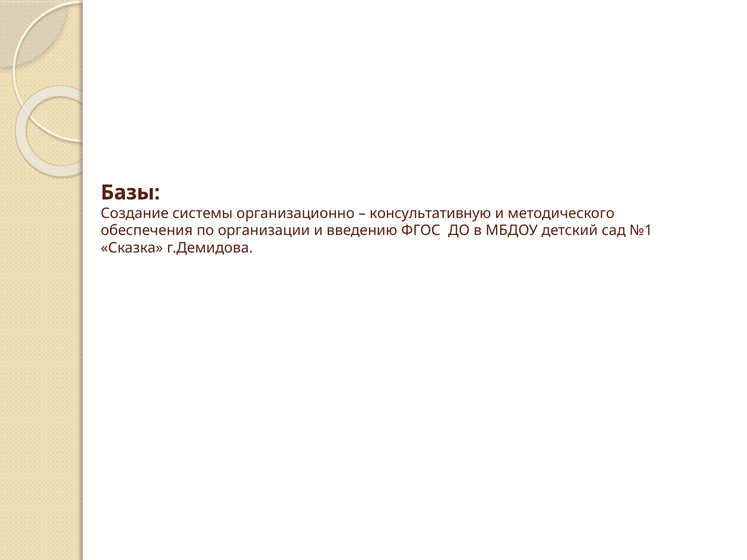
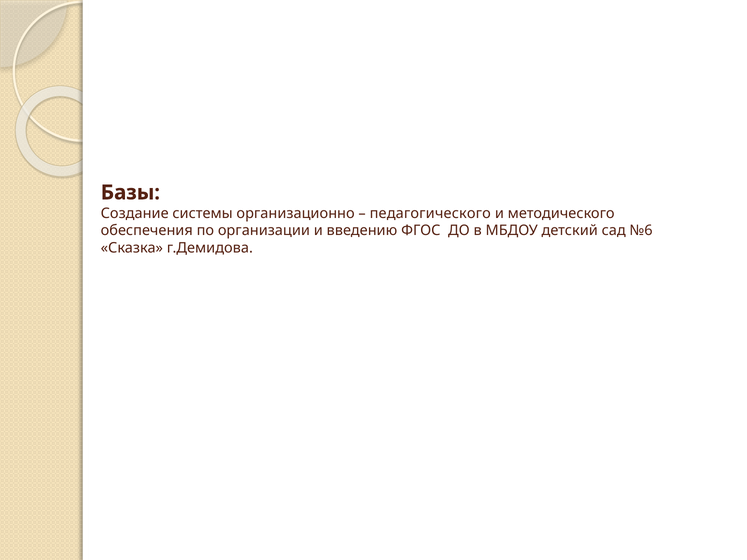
консультативную: консультативную -> педагогического (430, 213)
№1: №1 -> №6 (641, 231)
